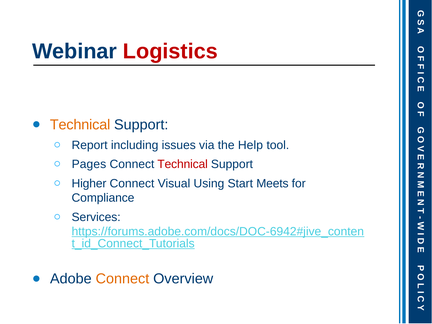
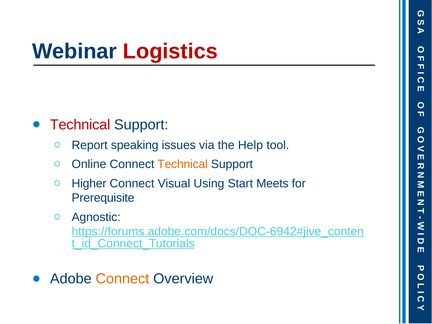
Technical colour: orange -> red (80, 125)
including: including -> speaking (135, 145)
Pages: Pages -> Online (89, 164)
Technical colour: red -> orange (183, 164)
Compliance: Compliance -> Prerequisite (103, 198)
Services: Services -> Agnostic (96, 217)
